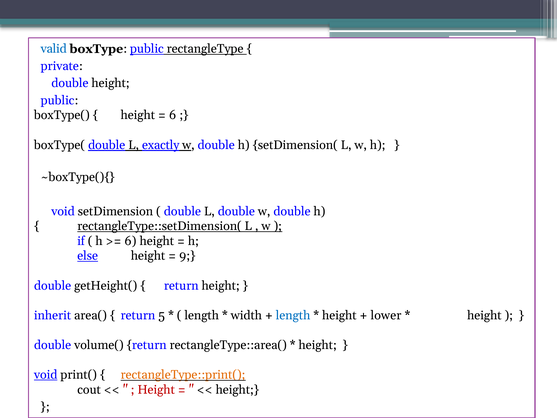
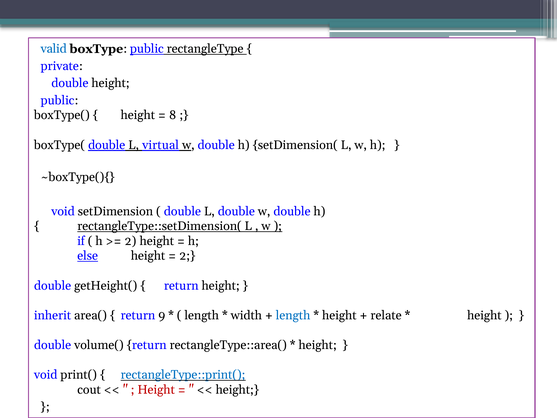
6: 6 -> 8 (173, 115)
exactly: exactly -> virtual (161, 145)
6: 6 -> 2 (130, 241)
9: 9 -> 2 (187, 256)
5: 5 -> 9 (162, 315)
lower: lower -> relate (386, 315)
void underline: present -> none (46, 375)
rectangleType::print( colour: orange -> blue (183, 375)
